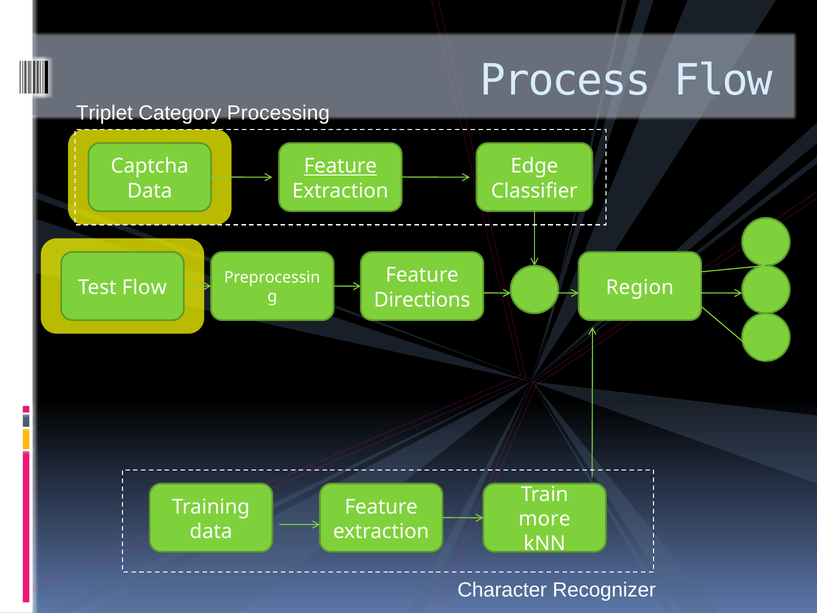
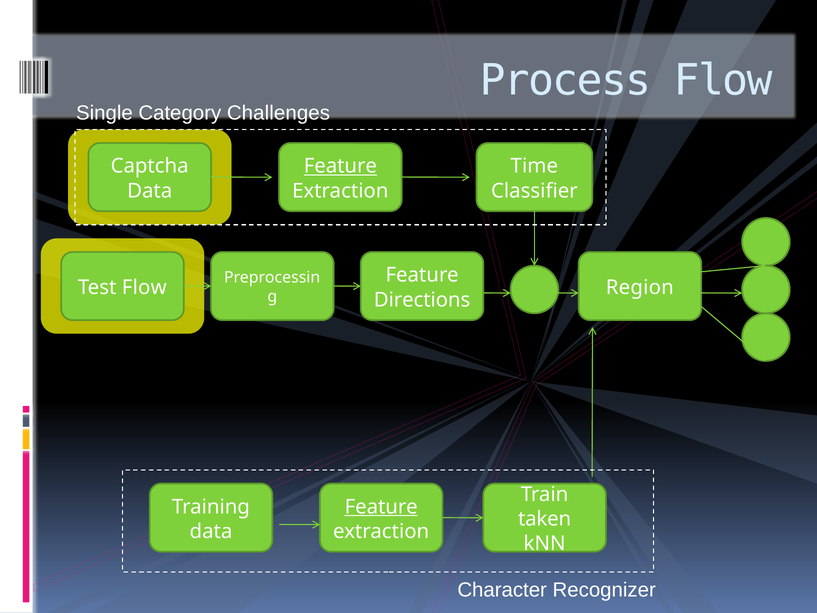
Triplet: Triplet -> Single (104, 113)
Processing: Processing -> Challenges (278, 113)
Edge: Edge -> Time (534, 166)
Feature underline: none -> present (381, 507)
more: more -> taken (545, 519)
